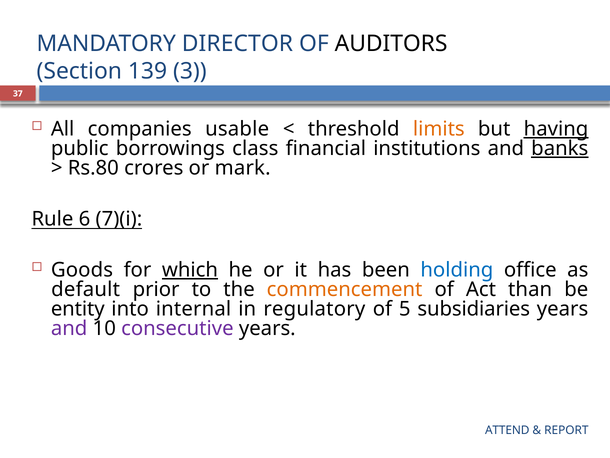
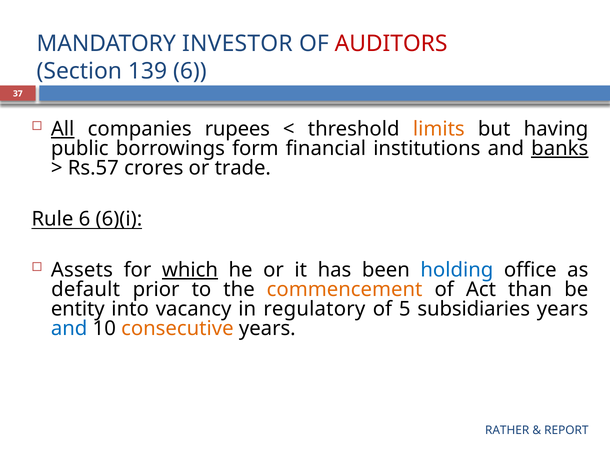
DIRECTOR: DIRECTOR -> INVESTOR (237, 44)
AUDITORS colour: black -> red (391, 44)
139 3: 3 -> 6 (190, 71)
All underline: none -> present (63, 129)
usable: usable -> rupees (237, 129)
having underline: present -> none (556, 129)
class: class -> form (255, 148)
Rs.80: Rs.80 -> Rs.57 (93, 168)
mark: mark -> trade (243, 168)
7)(i: 7)(i -> 6)(i (119, 219)
Goods: Goods -> Assets (82, 270)
internal: internal -> vacancy (194, 309)
and colour: purple -> blue (69, 328)
consecutive colour: purple -> orange (177, 328)
ATTEND: ATTEND -> RATHER (507, 430)
